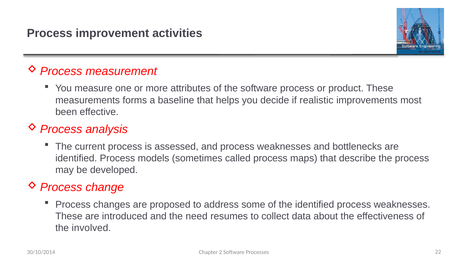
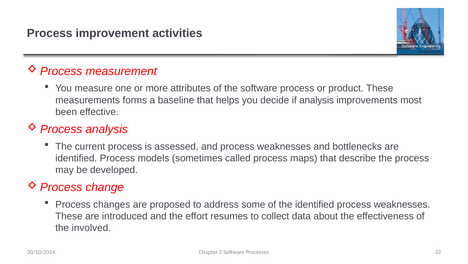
if realistic: realistic -> analysis (317, 100)
need: need -> effort (197, 216)
